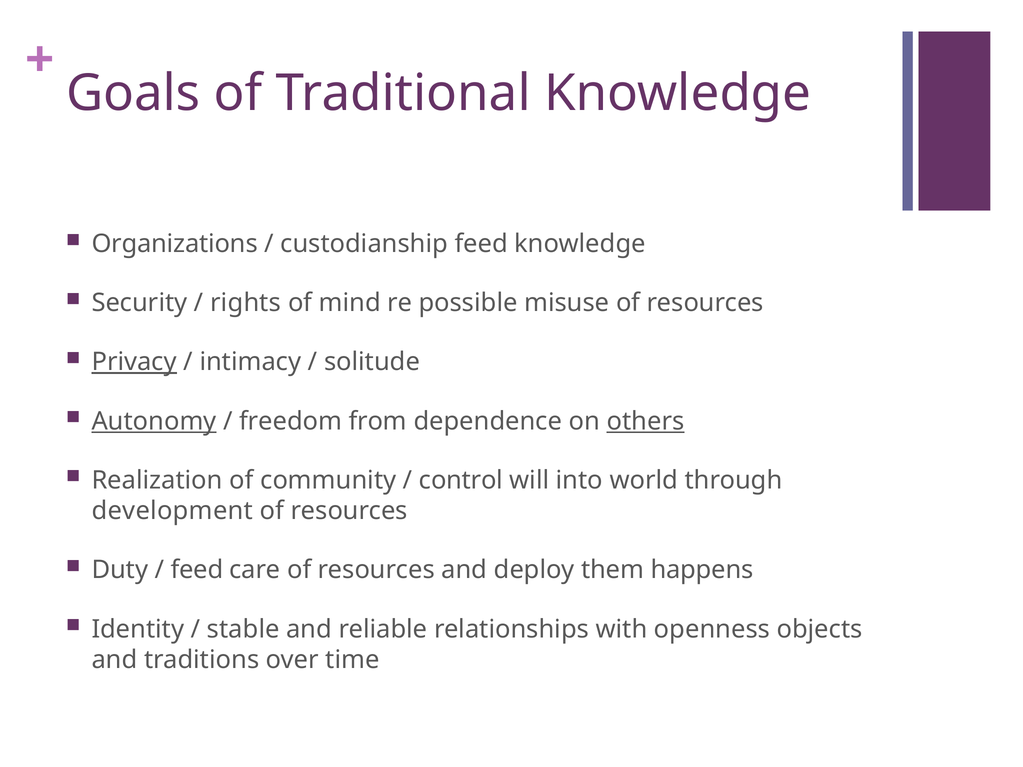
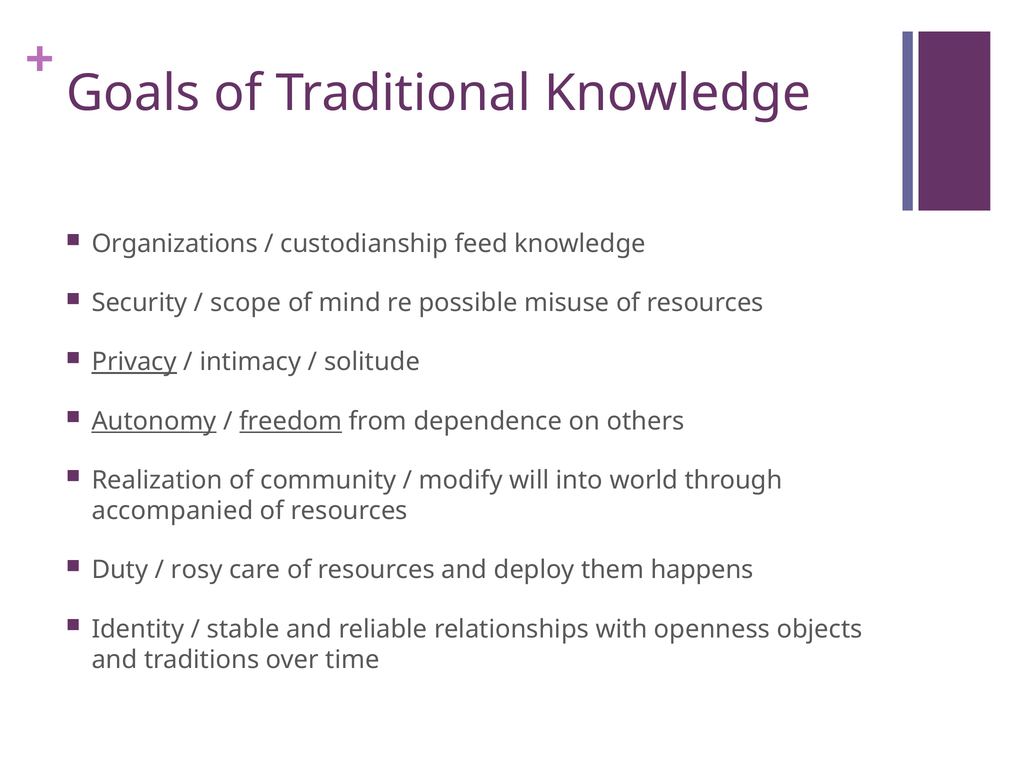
rights: rights -> scope (246, 303)
freedom underline: none -> present (291, 421)
others underline: present -> none (645, 421)
control: control -> modify (461, 480)
development: development -> accompanied (172, 511)
feed: feed -> rosy (197, 570)
